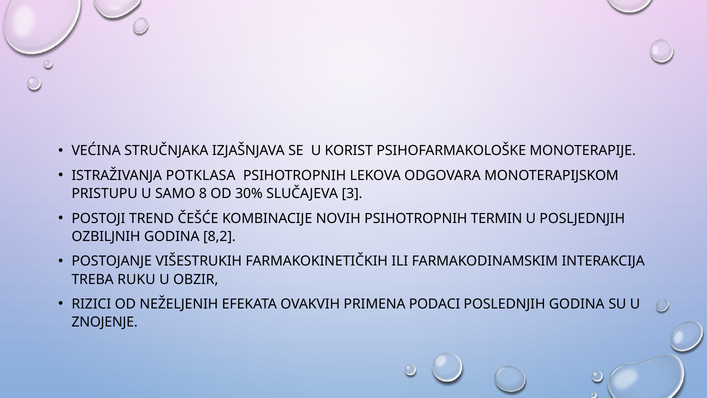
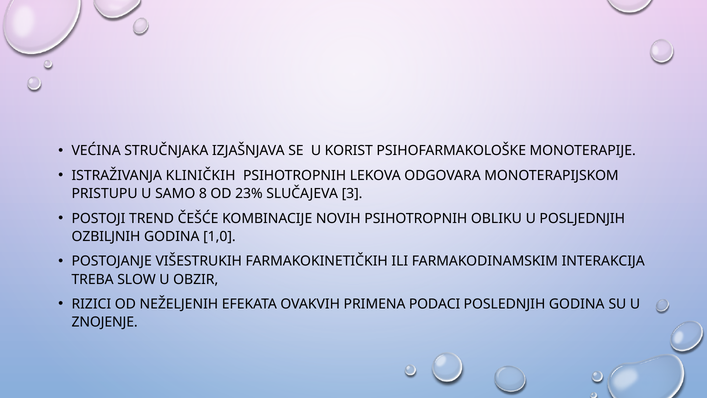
POTKLASA: POTKLASA -> KLINIČKIH (201, 175)
30%: 30% -> 23% (249, 193)
TERMIN: TERMIN -> OBLIKU (496, 218)
8,2: 8,2 -> 1,0 (219, 236)
RUKU: RUKU -> SLOW (137, 279)
